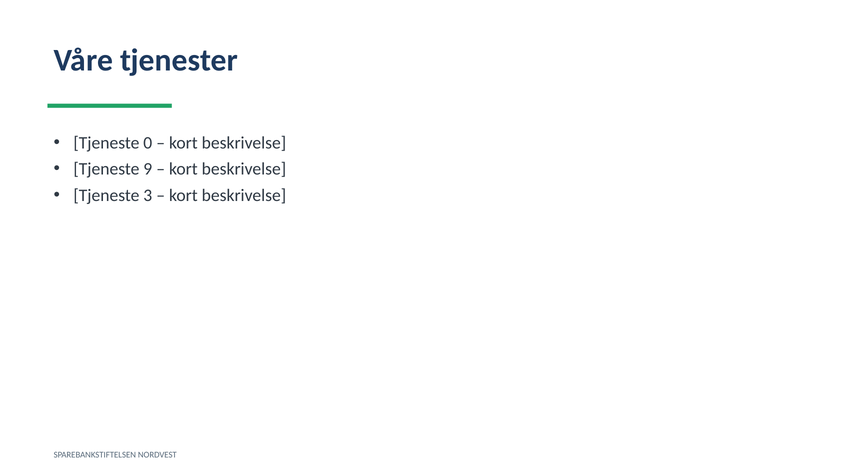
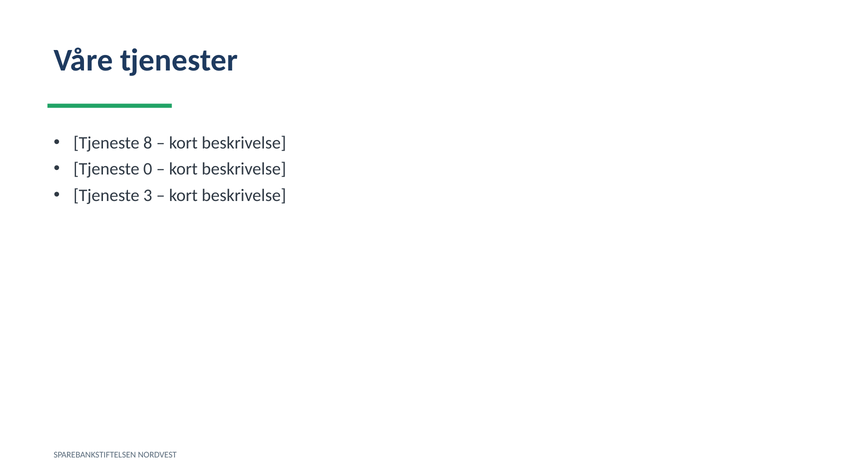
0: 0 -> 8 (148, 143)
9: 9 -> 0 (148, 169)
